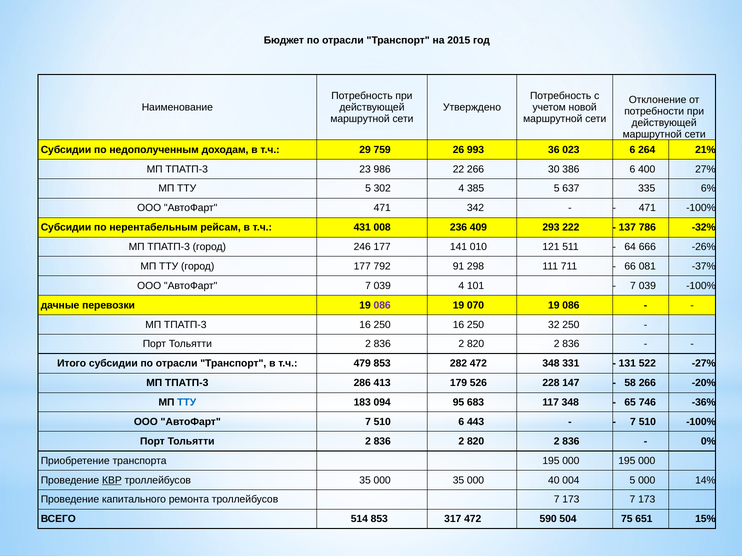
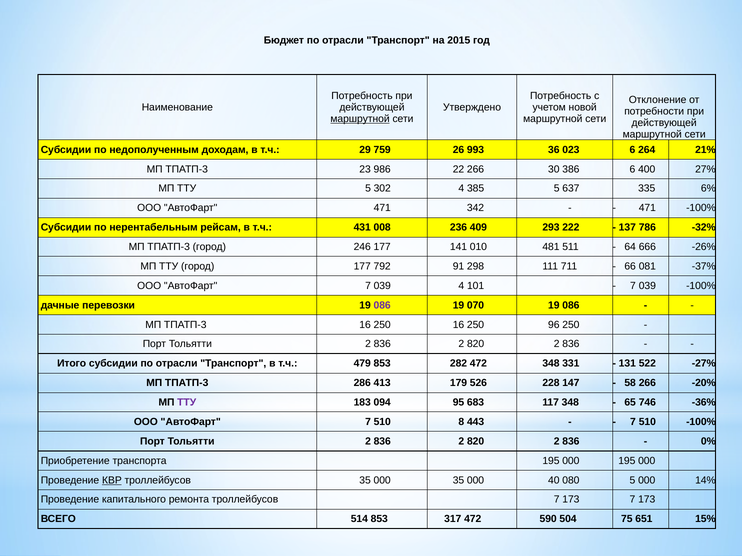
маршрутной underline: none -> present (360, 119)
121: 121 -> 481 (551, 247)
32: 32 -> 96 (554, 325)
ТТУ colour: blue -> purple (187, 403)
510 6: 6 -> 8 (461, 422)
004: 004 -> 080 (571, 481)
